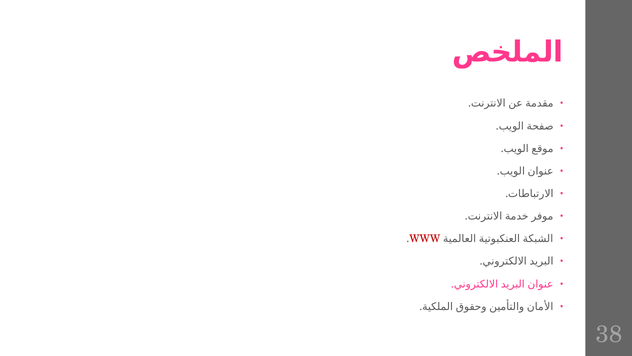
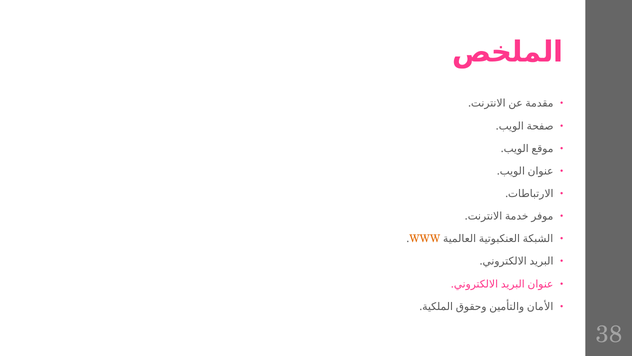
WWW colour: red -> orange (425, 239)
